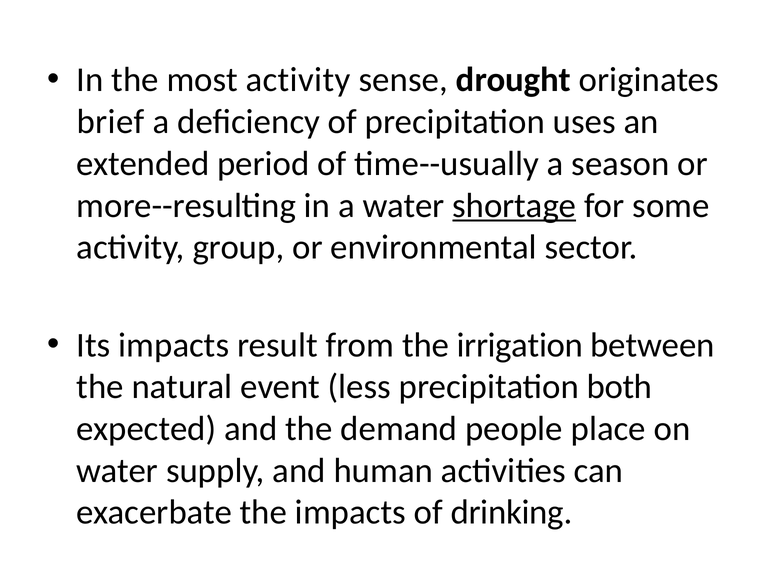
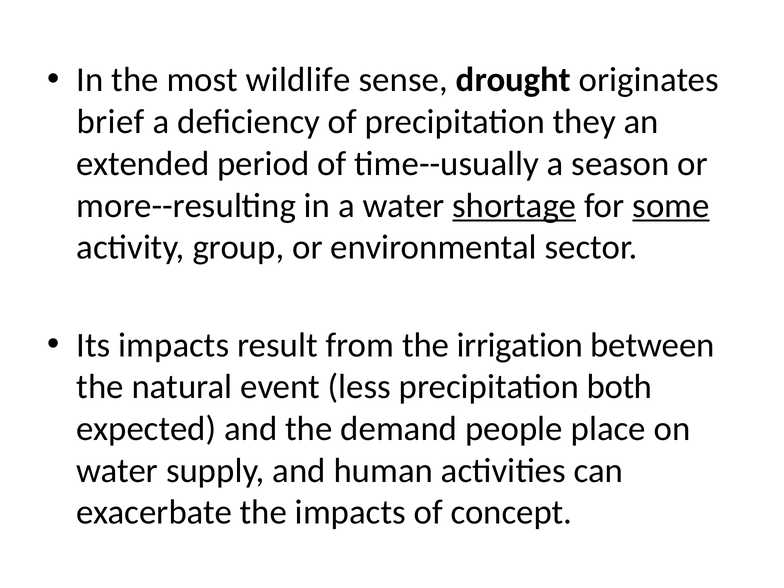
most activity: activity -> wildlife (298, 80)
uses: uses -> they (584, 122)
some underline: none -> present (671, 206)
drinking: drinking -> concept (511, 512)
